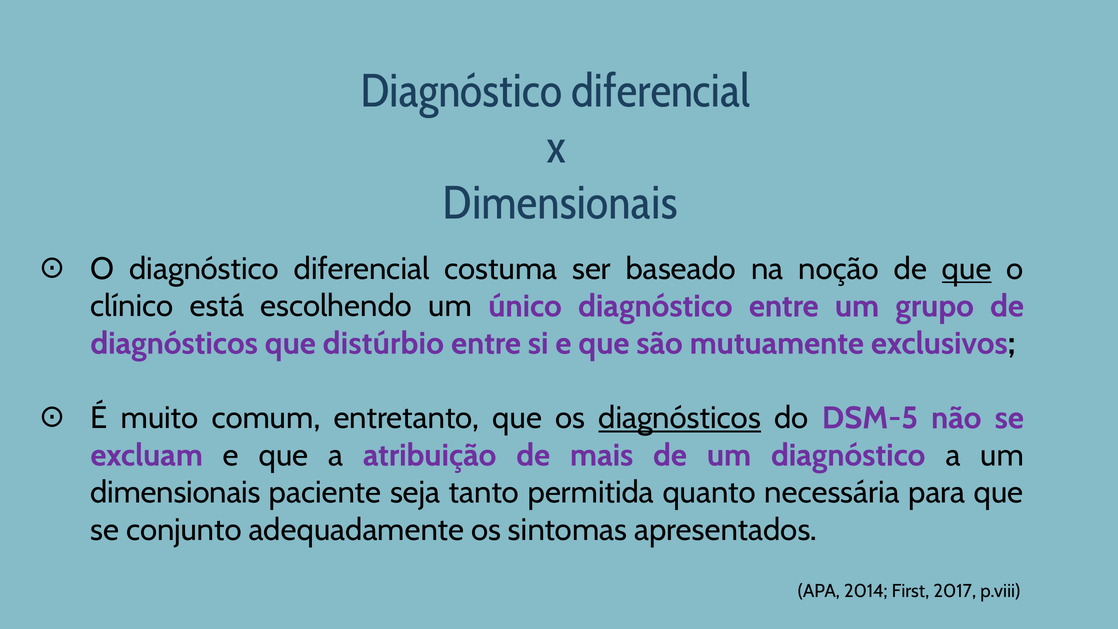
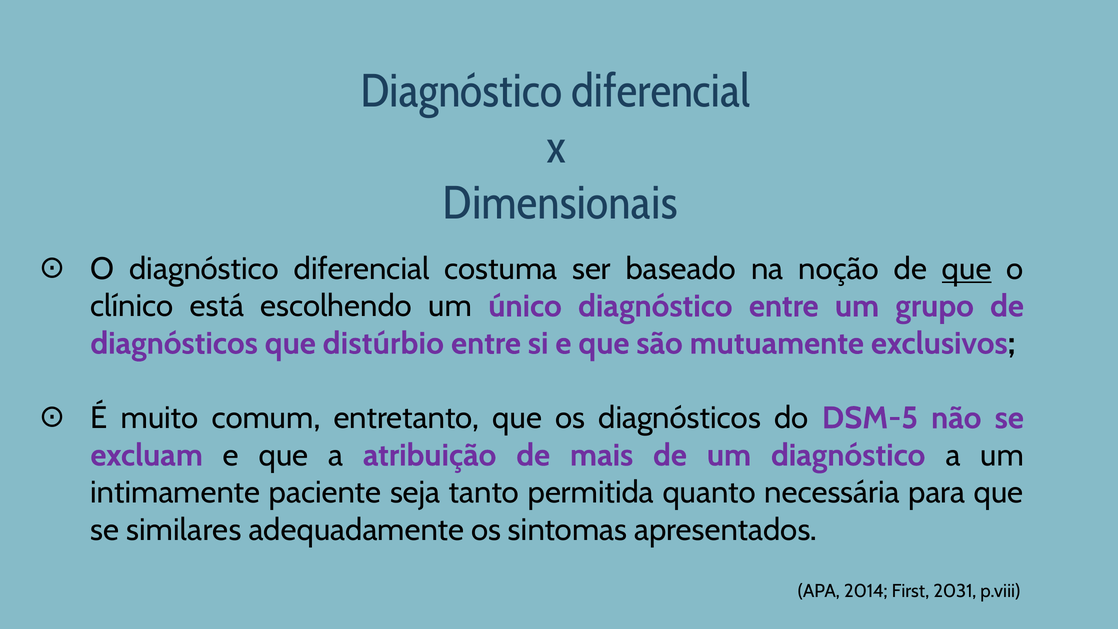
diagnósticos underline: present -> none (680, 418)
dimensionais: dimensionais -> intimamente (175, 492)
conjunto: conjunto -> similares (184, 530)
2017: 2017 -> 2031 (955, 591)
